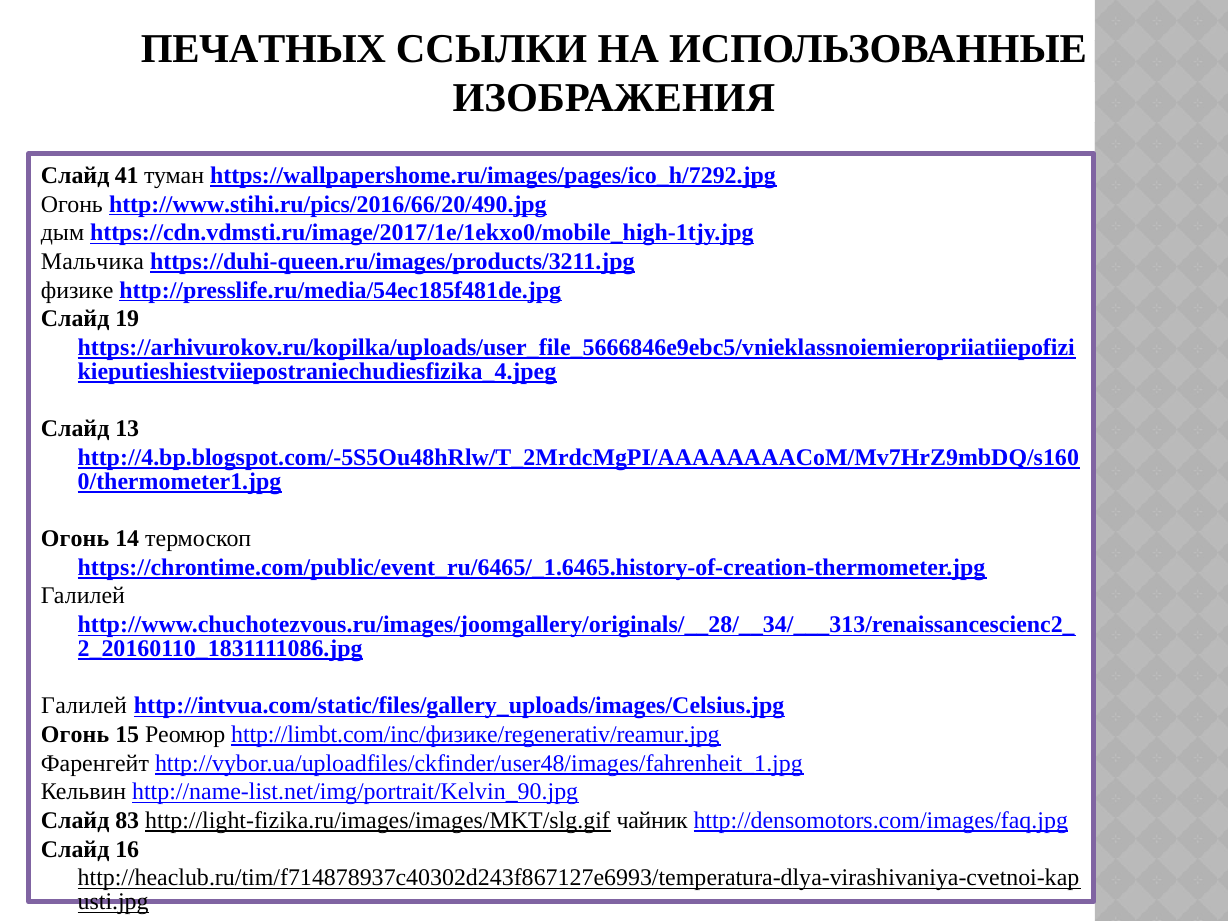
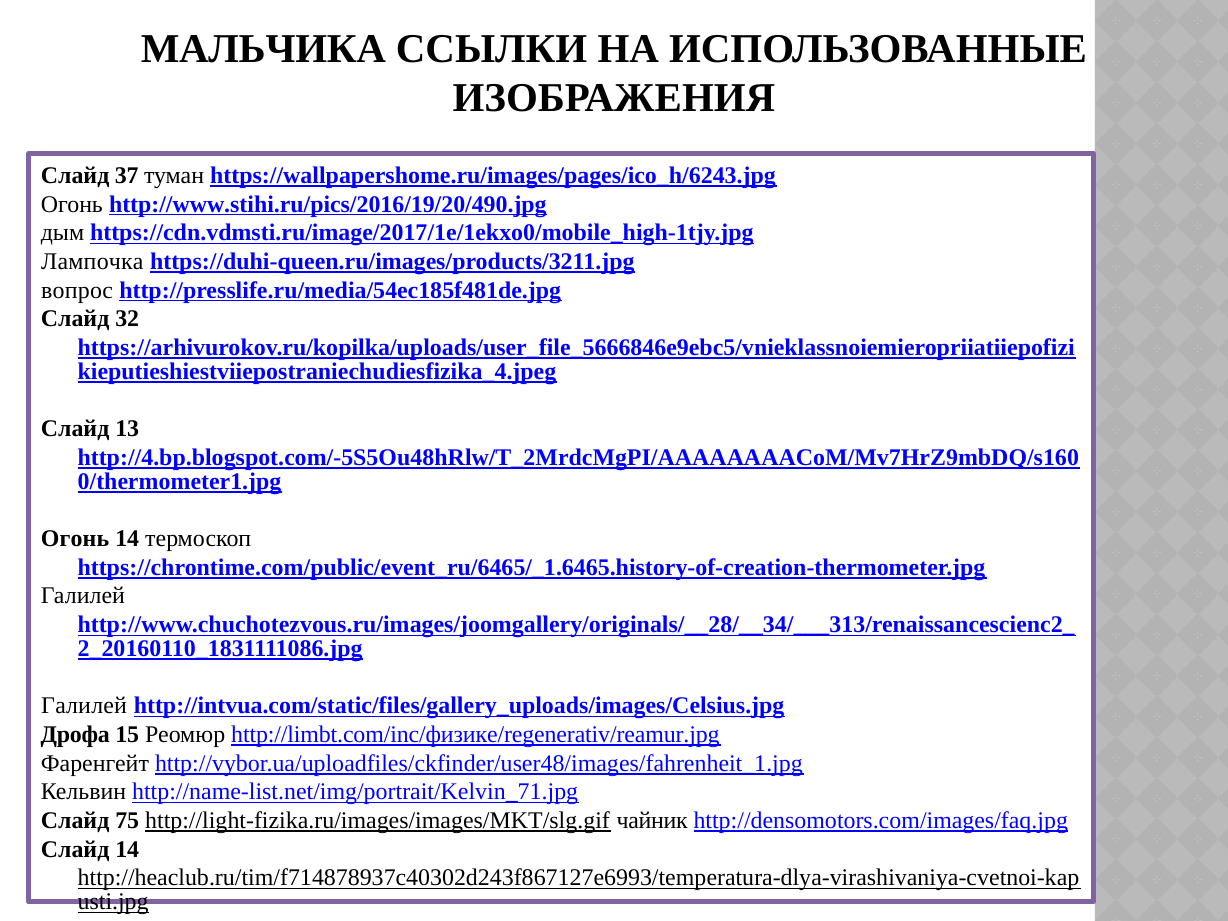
ПЕЧАТНЫХ: ПЕЧАТНЫХ -> МАЛЬЧИКА (263, 49)
41: 41 -> 37 (127, 176)
https://wallpapershome.ru/images/pages/ico_h/7292.jpg: https://wallpapershome.ru/images/pages/ico_h/7292.jpg -> https://wallpapershome.ru/images/pages/ico_h/6243.jpg (493, 176)
http://www.stihi.ru/pics/2016/66/20/490.jpg: http://www.stihi.ru/pics/2016/66/20/490.jpg -> http://www.stihi.ru/pics/2016/19/20/490.jpg (328, 204)
Мальчика: Мальчика -> Лампочка (92, 262)
физике: физике -> вопрос (77, 290)
19: 19 -> 32 (127, 319)
Огонь: Огонь -> Дрофа (75, 735)
http://name-list.net/img/portrait/Kelvin_90.jpg: http://name-list.net/img/portrait/Kelvin_90.jpg -> http://name-list.net/img/portrait/Kelvin_71.jpg (355, 792)
83: 83 -> 75 (127, 821)
Слайд 16: 16 -> 14 (127, 849)
